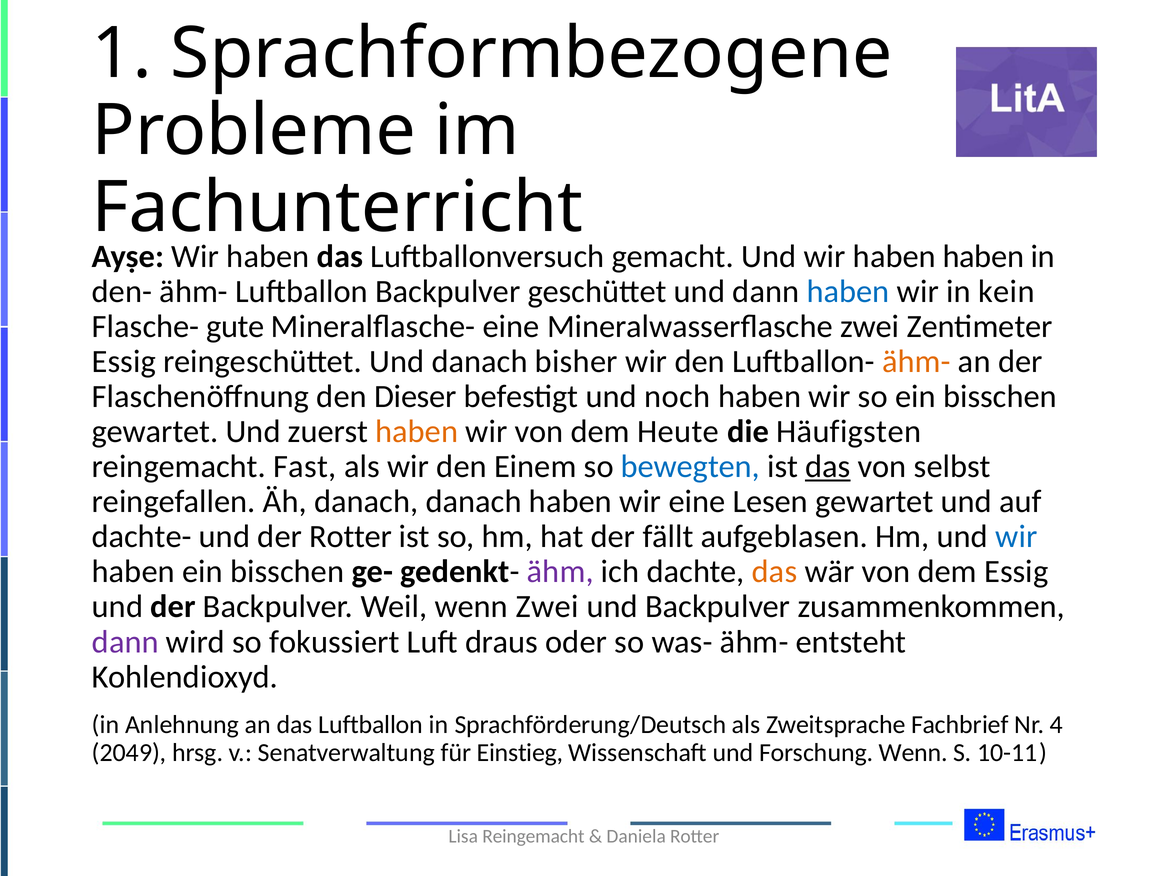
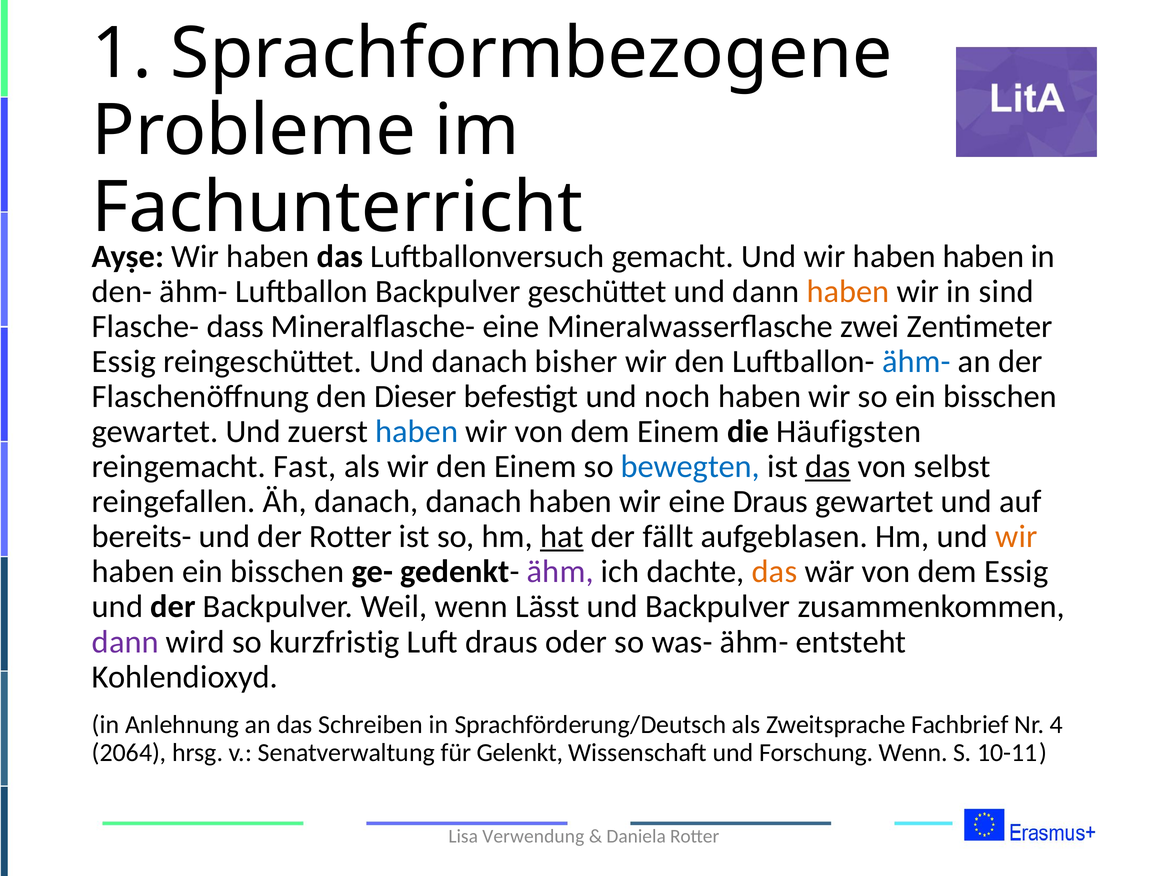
haben colour: blue -> orange (848, 291)
kein: kein -> sind (1006, 291)
gute: gute -> dass (235, 326)
ähm- colour: orange -> blue (916, 361)
haben colour: orange -> blue (417, 432)
dem Heute: Heute -> Einem (678, 432)
eine Lesen: Lesen -> Draus (770, 502)
dachte-: dachte- -> bereits- (142, 537)
hat underline: none -> present (562, 537)
wir colour: blue -> orange (1016, 537)
wenn Zwei: Zwei -> Lässt (547, 607)
fokussiert: fokussiert -> kurzfristig (334, 642)
das Luftballon: Luftballon -> Schreiben (371, 725)
2049: 2049 -> 2064 (129, 753)
Einstieg: Einstieg -> Gelenkt (520, 753)
Lisa Reingemacht: Reingemacht -> Verwendung (533, 836)
